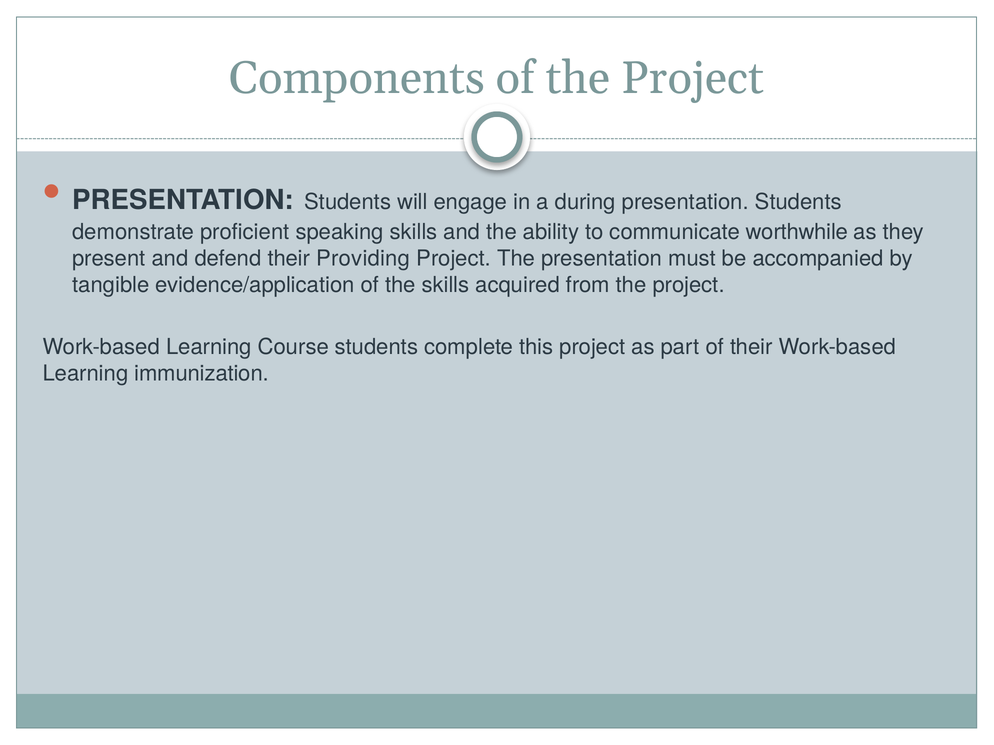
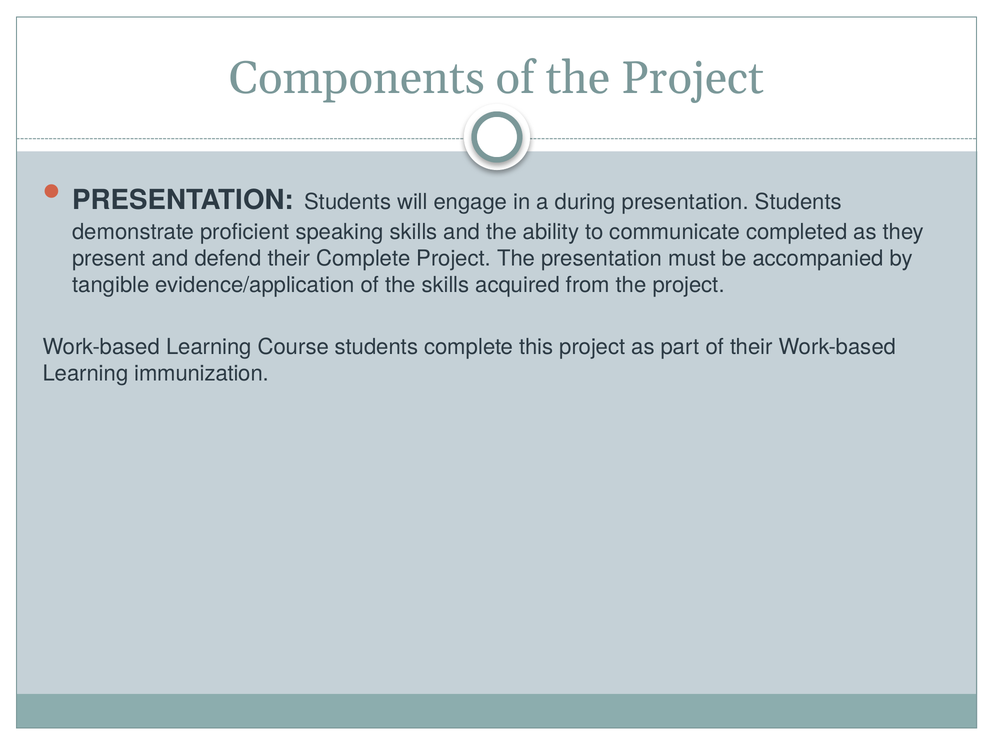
worthwhile: worthwhile -> completed (797, 232)
their Providing: Providing -> Complete (363, 259)
